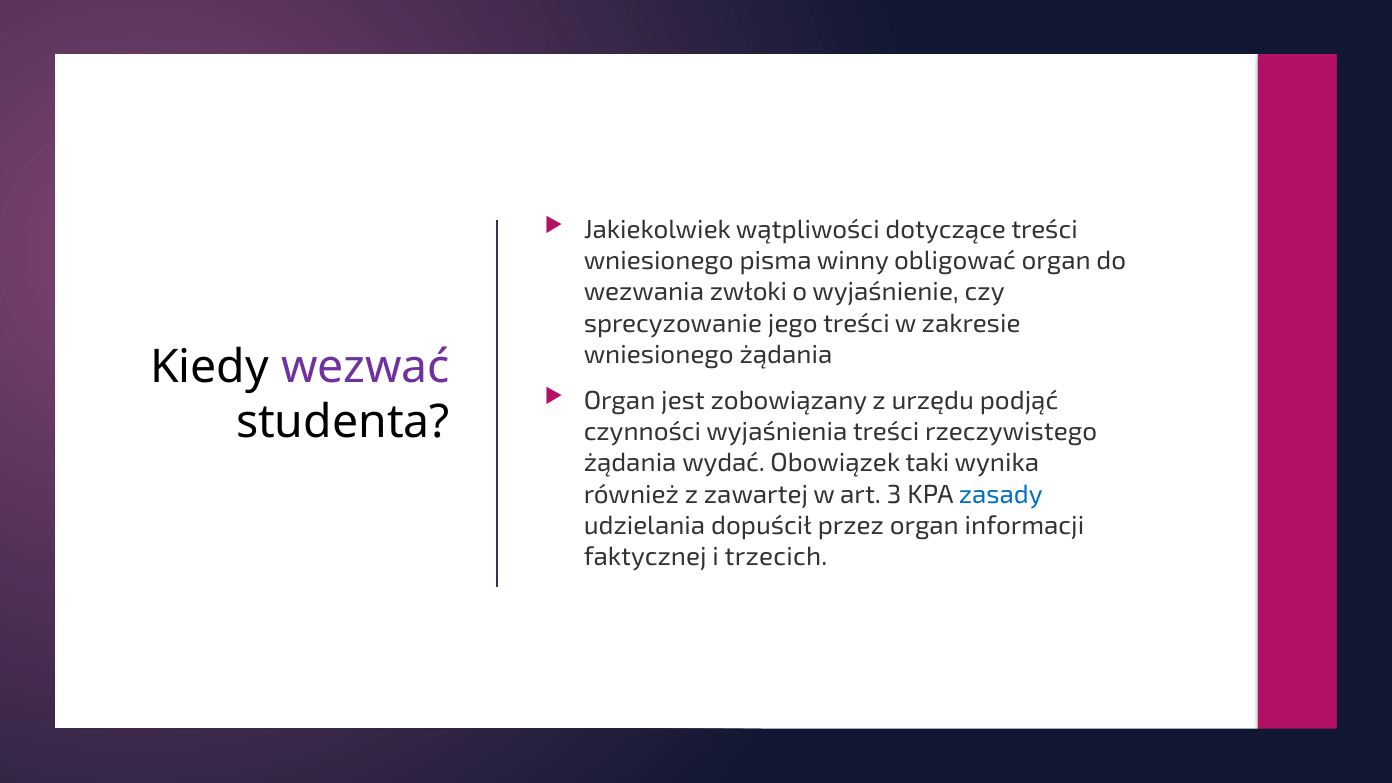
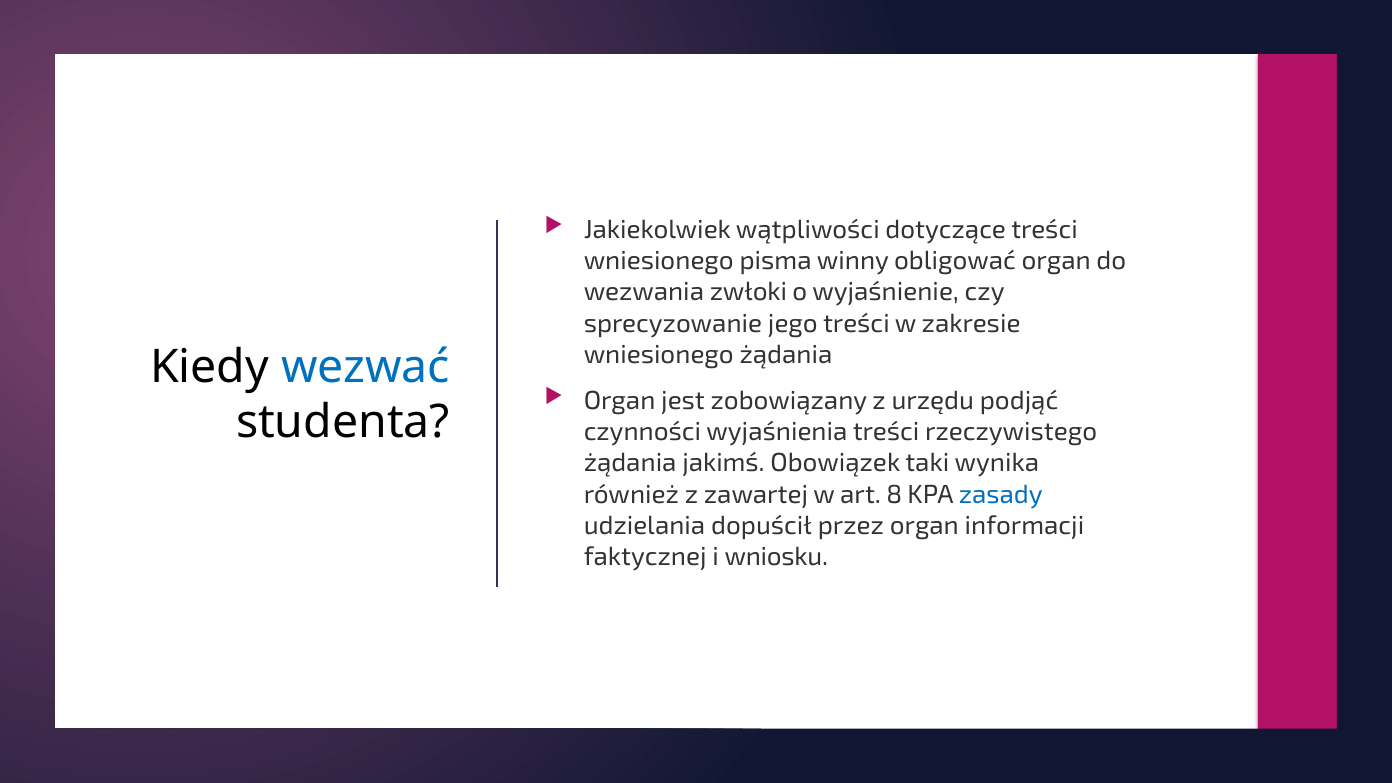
wezwać colour: purple -> blue (366, 367)
wydać: wydać -> jakimś (723, 463)
3: 3 -> 8 (894, 495)
trzecich: trzecich -> wniosku (776, 557)
